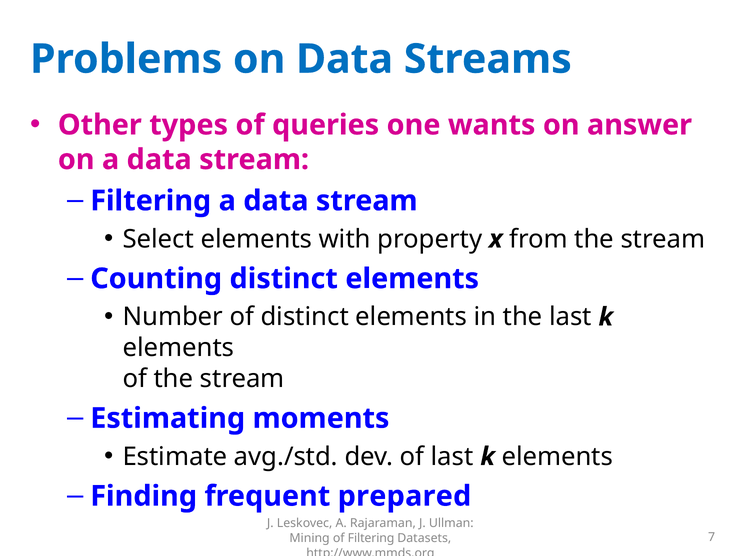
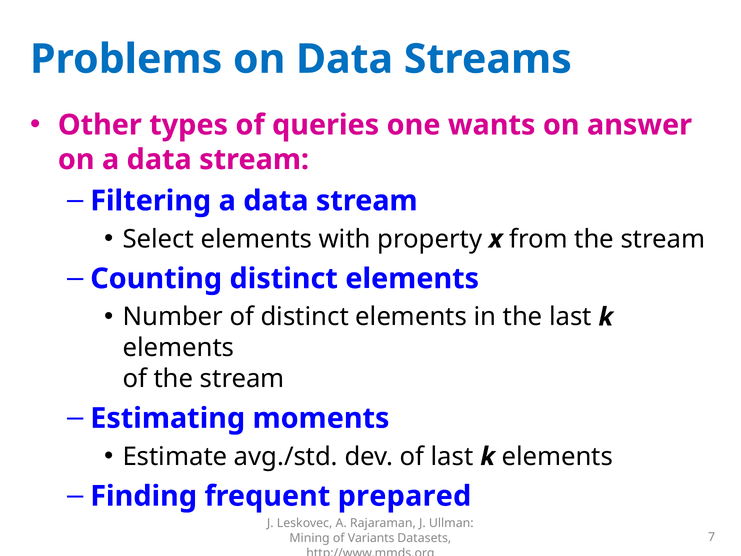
of Filtering: Filtering -> Variants (371, 538)
